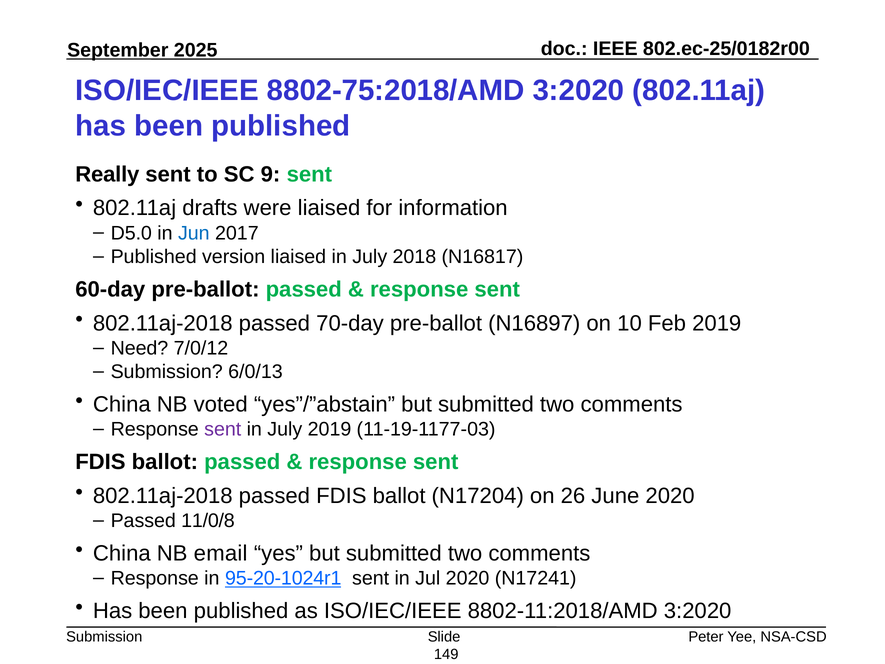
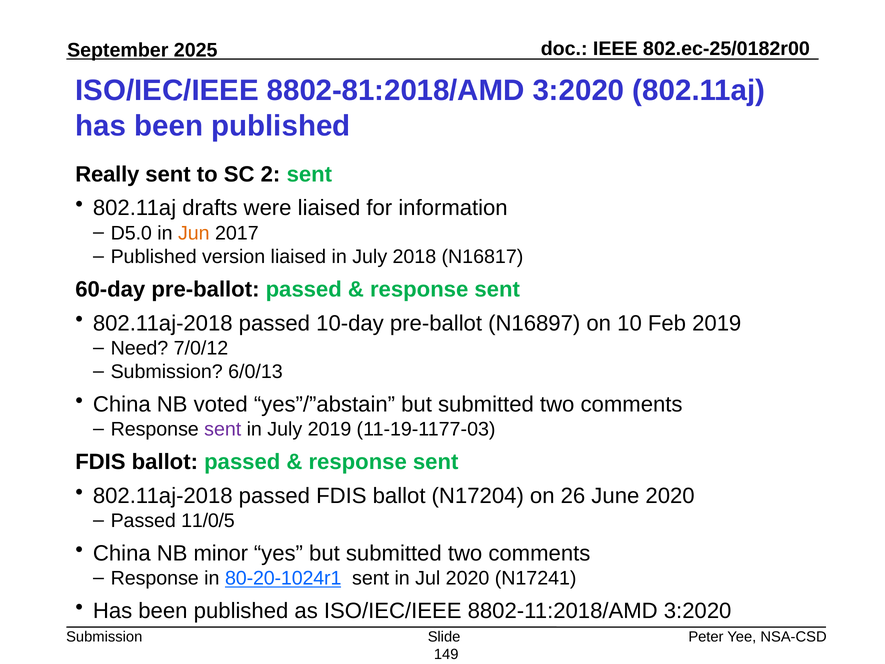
8802-75:2018/AMD: 8802-75:2018/AMD -> 8802-81:2018/AMD (396, 91)
9: 9 -> 2 (270, 174)
Jun colour: blue -> orange (194, 233)
70-day: 70-day -> 10-day (350, 323)
11/0/8: 11/0/8 -> 11/0/5 (208, 521)
email: email -> minor (221, 553)
95-20-1024r1: 95-20-1024r1 -> 80-20-1024r1 (283, 578)
